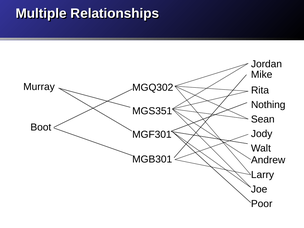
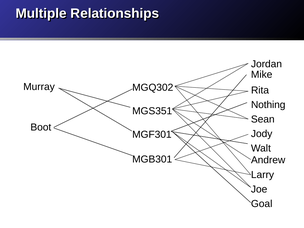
Poor: Poor -> Goal (262, 204)
